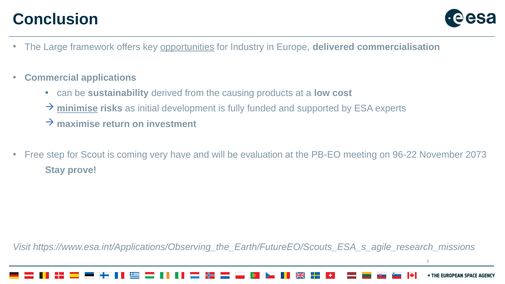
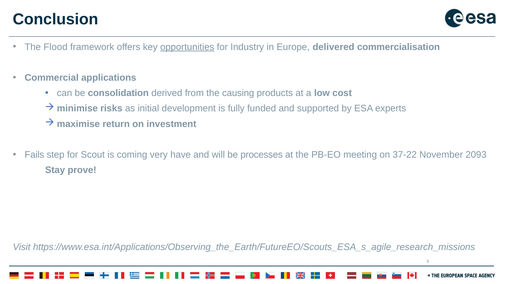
Large: Large -> Flood (56, 47)
sustainability: sustainability -> consolidation (118, 93)
minimise underline: present -> none (77, 108)
Free: Free -> Fails (34, 154)
evaluation: evaluation -> processes (262, 154)
96-22: 96-22 -> 37-22 (405, 154)
2073: 2073 -> 2093 (476, 154)
